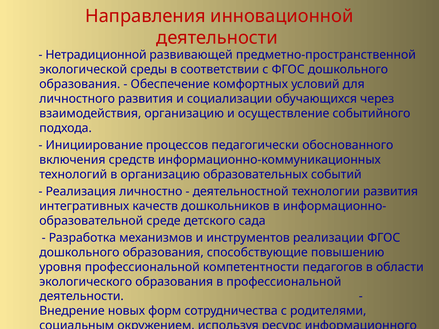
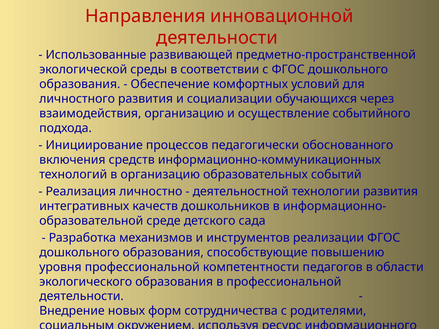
Нетрадиционной: Нетрадиционной -> Использованные (96, 55)
